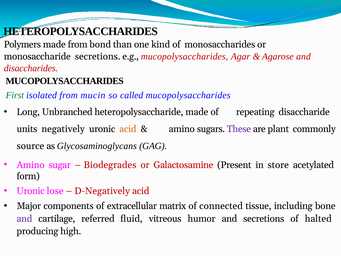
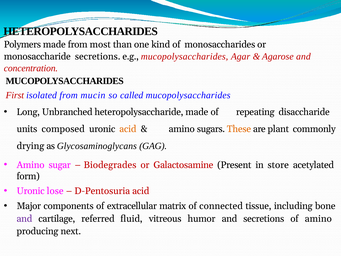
bond: bond -> most (100, 45)
disaccharides: disaccharides -> concentration (31, 68)
First colour: green -> red (15, 95)
negatively: negatively -> composed (63, 129)
These colour: purple -> orange (239, 129)
source: source -> drying (30, 146)
D-Negatively: D-Negatively -> D-Pentosuria (102, 191)
of halted: halted -> amino (318, 218)
high: high -> next (71, 231)
